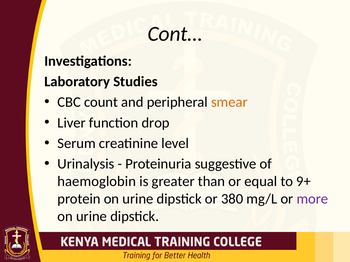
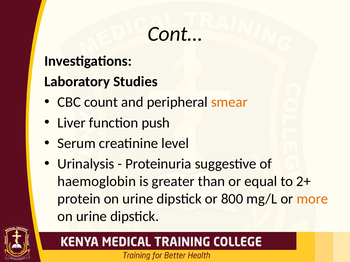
drop: drop -> push (156, 123)
9+: 9+ -> 2+ (304, 182)
380: 380 -> 800 (232, 199)
more colour: purple -> orange (312, 199)
